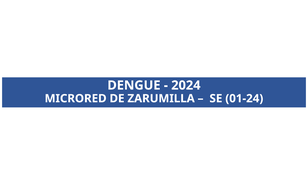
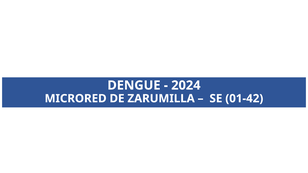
01-24: 01-24 -> 01-42 (244, 99)
